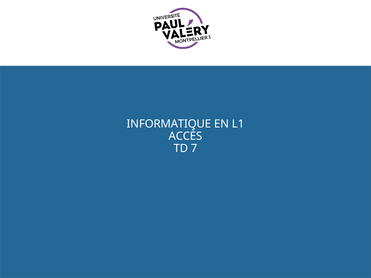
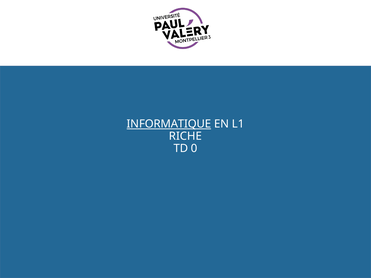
INFORMATIQUE underline: none -> present (169, 124)
ACCÈS: ACCÈS -> RICHE (185, 136)
7: 7 -> 0 (194, 149)
